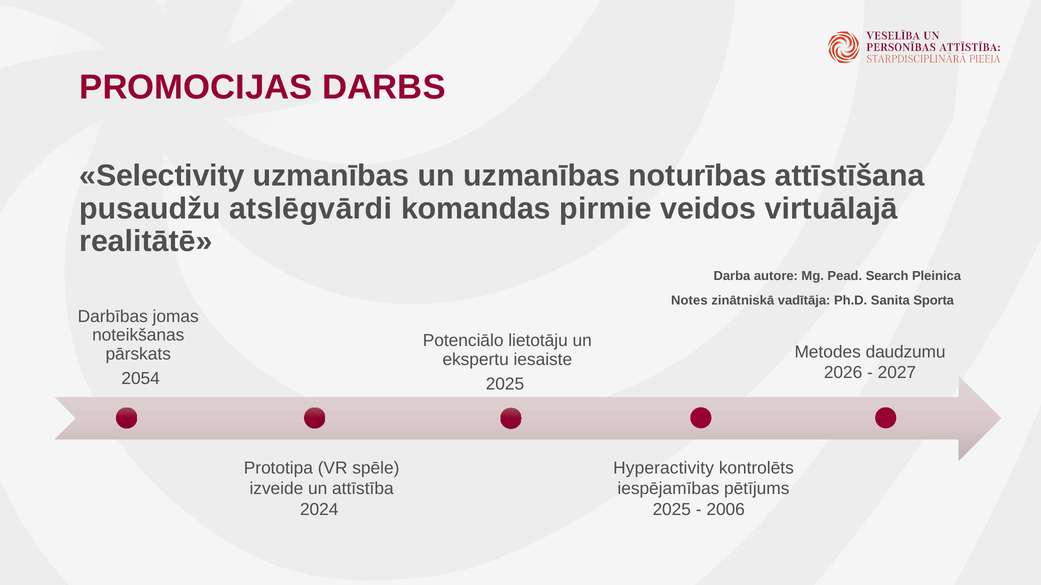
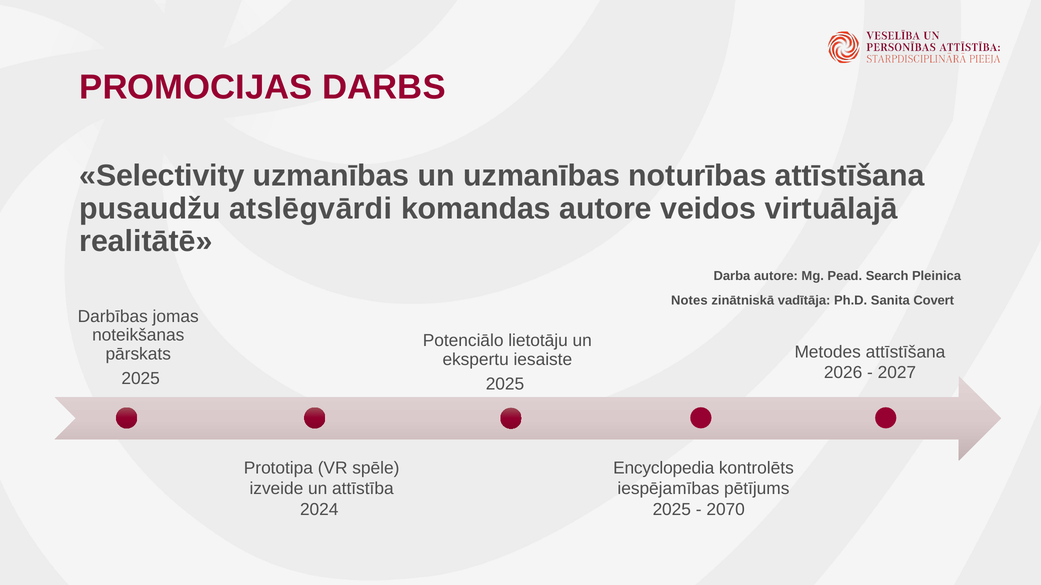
komandas pirmie: pirmie -> autore (606, 209)
Sporta: Sporta -> Covert (934, 301)
Metodes daudzumu: daudzumu -> attīstīšana (906, 352)
2054: 2054 -> 2025 (141, 379)
Hyperactivity: Hyperactivity -> Encyclopedia (664, 468)
2006: 2006 -> 2070 (726, 510)
